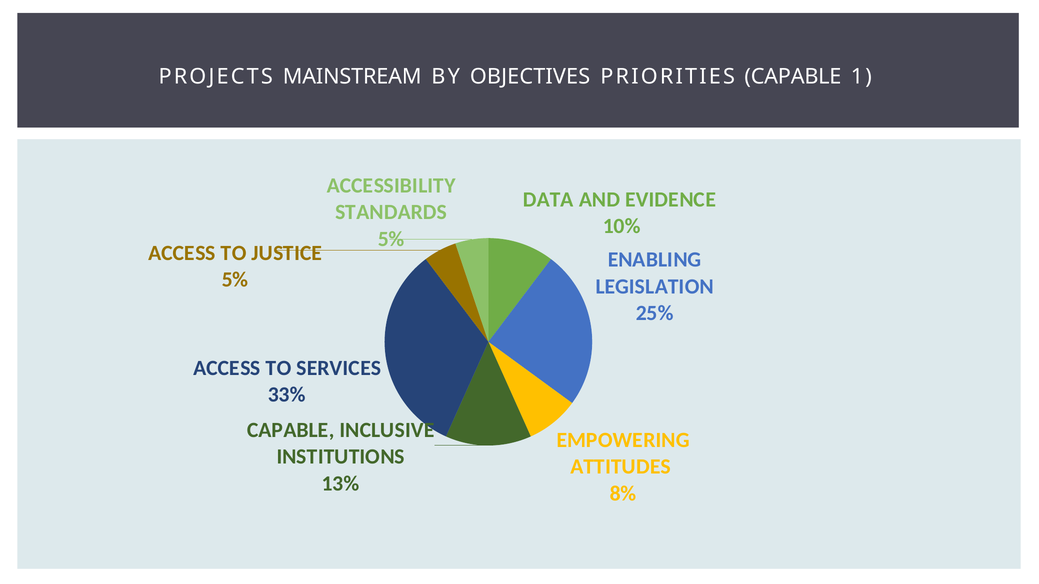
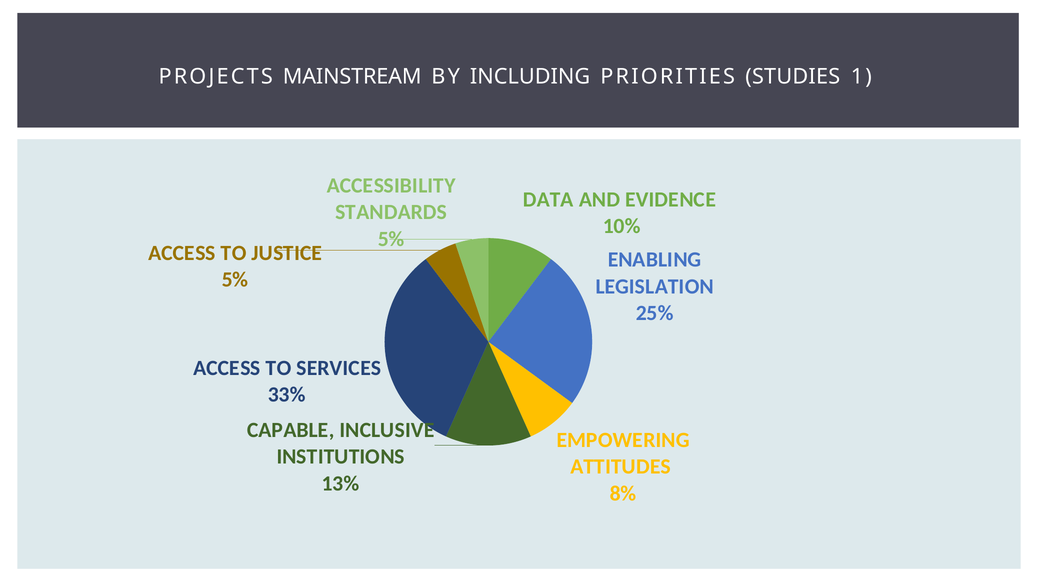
OBJECTIVES: OBJECTIVES -> INCLUDING (530, 77)
PRIORITIES CAPABLE: CAPABLE -> STUDIES (793, 77)
